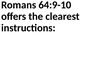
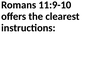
64:9-10: 64:9-10 -> 11:9-10 (55, 5)
